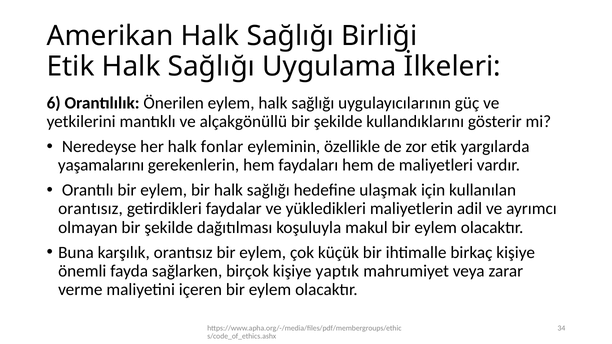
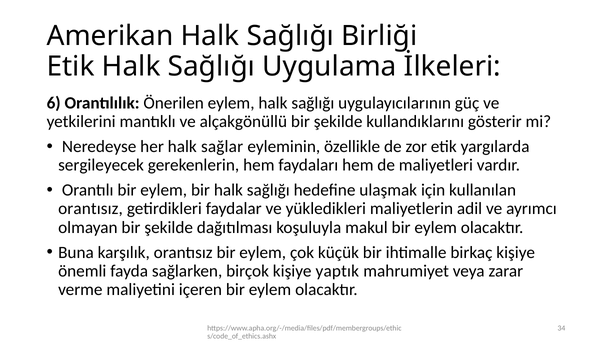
fonlar: fonlar -> sağlar (222, 147)
yaşamalarını: yaşamalarını -> sergileyecek (101, 165)
